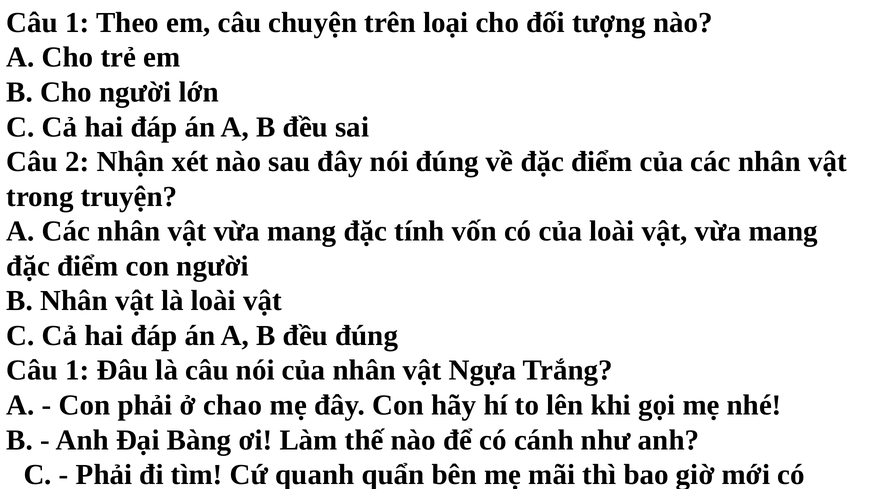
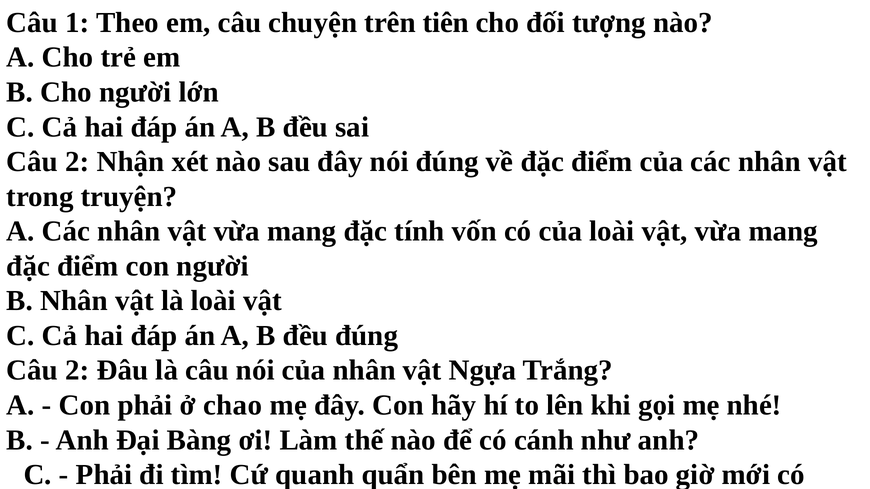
loại: loại -> tiên (446, 23)
1: 1 -> 2 (77, 371)
